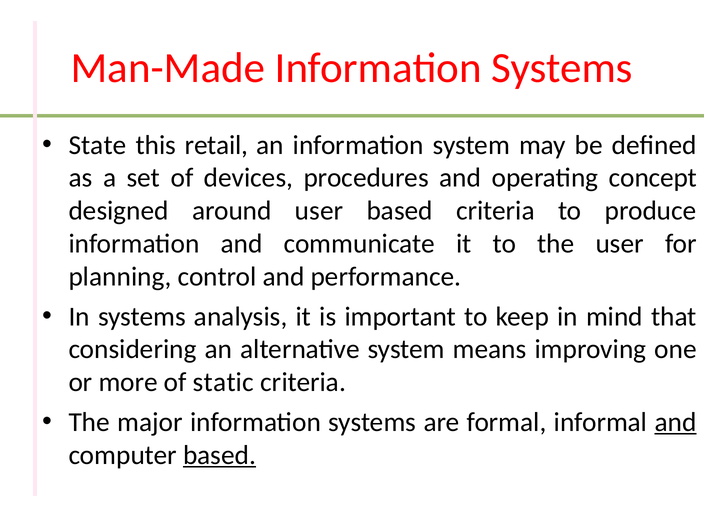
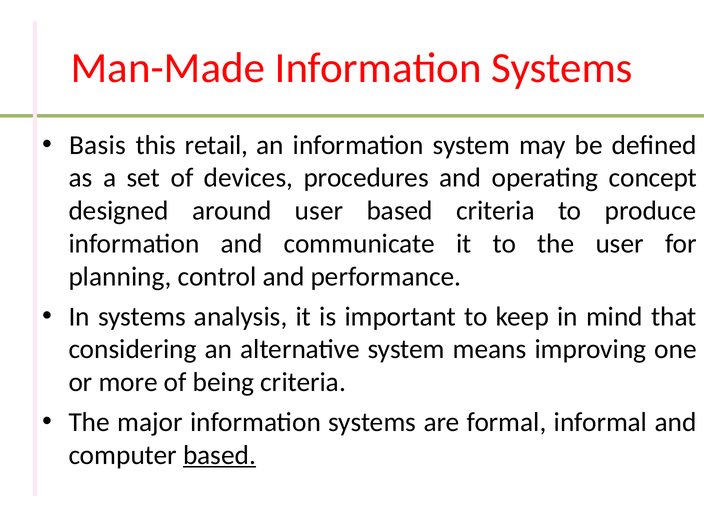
State: State -> Basis (97, 145)
static: static -> being (224, 382)
and underline: present -> none (676, 422)
